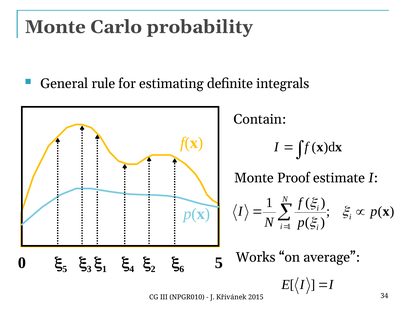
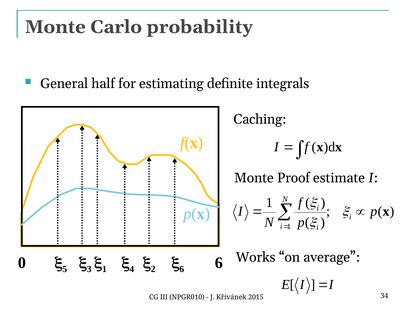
rule: rule -> half (103, 84)
Contain: Contain -> Caching (260, 119)
0 5: 5 -> 6 (219, 263)
